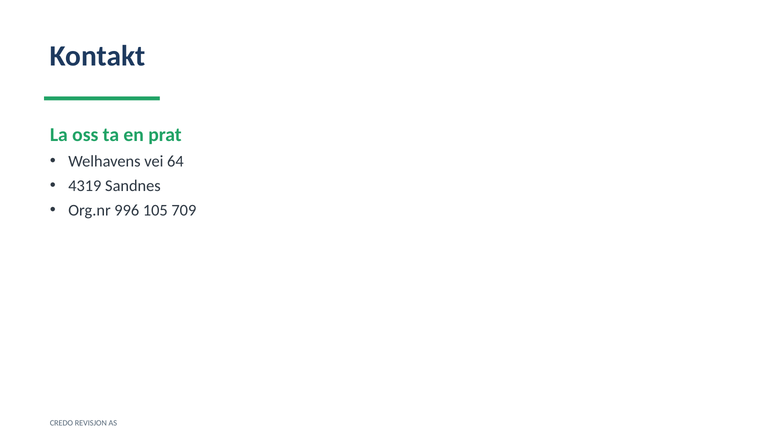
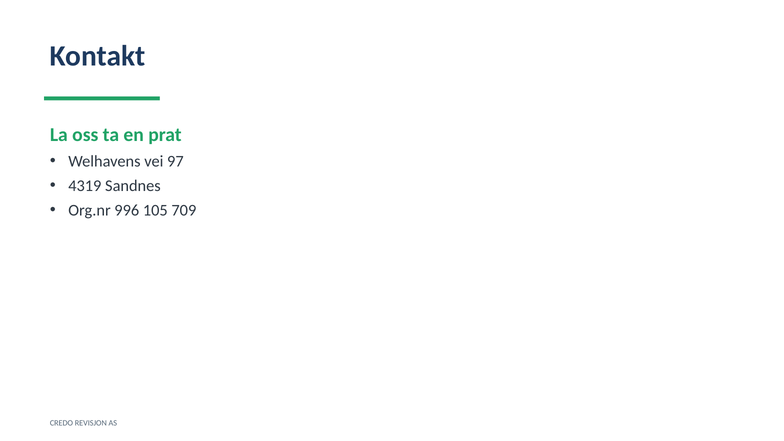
64: 64 -> 97 (175, 161)
